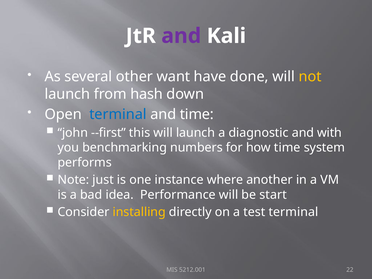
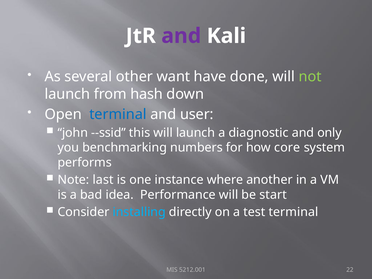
not colour: yellow -> light green (310, 77)
and time: time -> user (197, 114)
--first: --first -> --ssid (109, 133)
with: with -> only (329, 133)
how time: time -> core (287, 148)
just: just -> last (103, 180)
installing colour: yellow -> light blue (139, 212)
